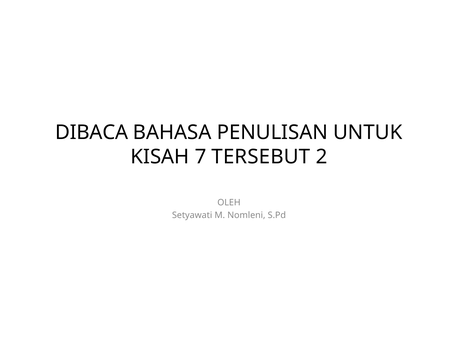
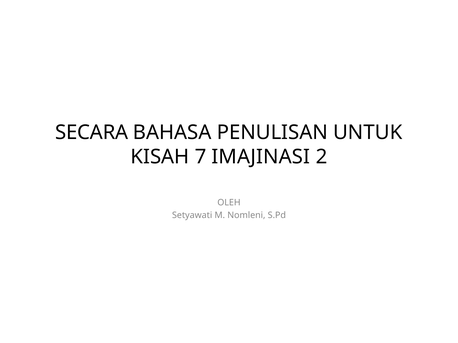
DIBACA: DIBACA -> SECARA (92, 133)
TERSEBUT: TERSEBUT -> IMAJINASI (261, 157)
